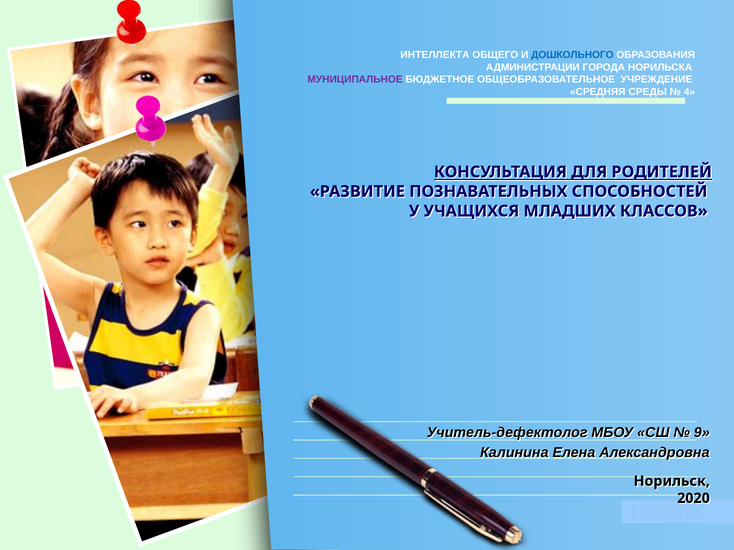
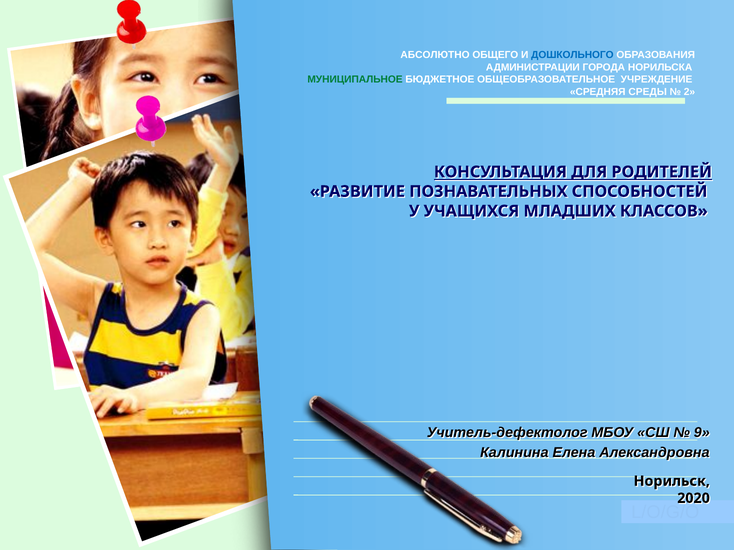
ИНТЕЛЛЕКТА: ИНТЕЛЛЕКТА -> АБСОЛЮТНО (435, 55)
МУНИЦИПАЛЬНОЕ colour: purple -> green (355, 80)
4: 4 -> 2 (689, 92)
